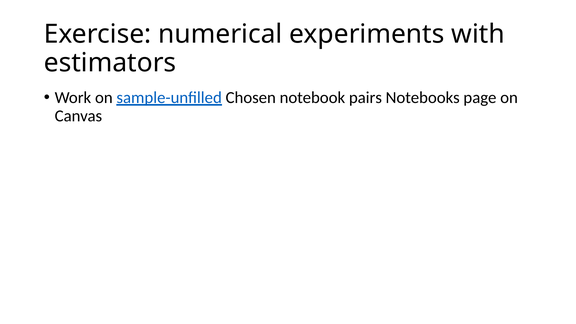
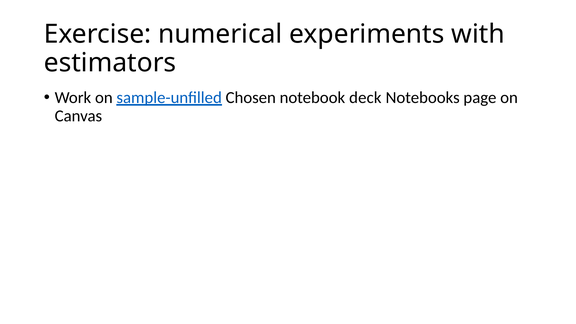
pairs: pairs -> deck (365, 98)
